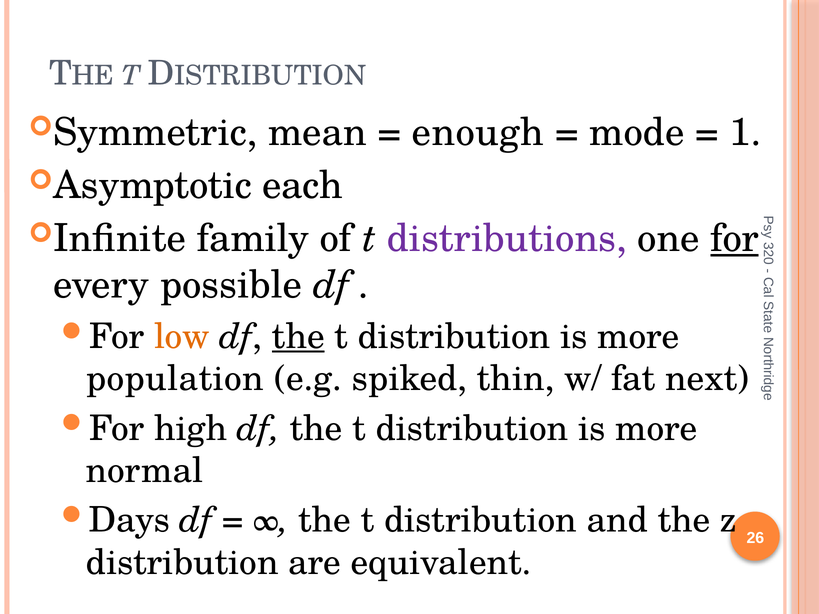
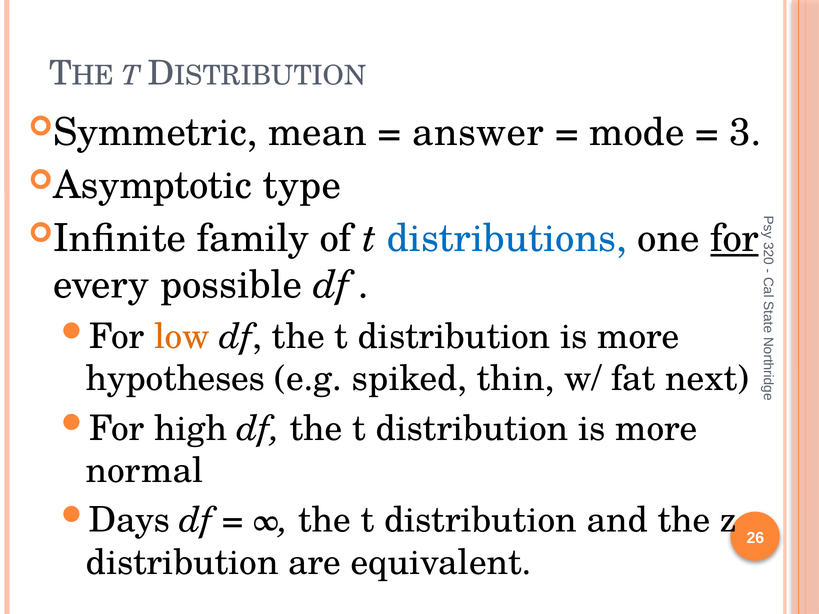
enough: enough -> answer (478, 132)
1: 1 -> 3 (745, 132)
each: each -> type (302, 186)
distributions colour: purple -> blue (507, 239)
the underline: present -> none (298, 337)
population: population -> hypotheses (175, 379)
